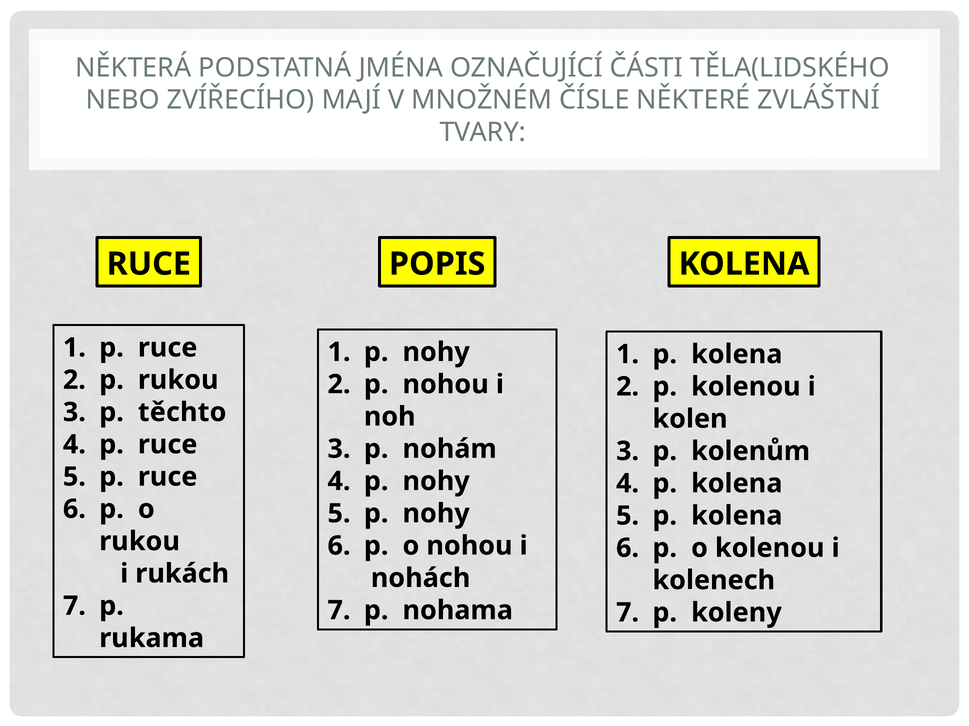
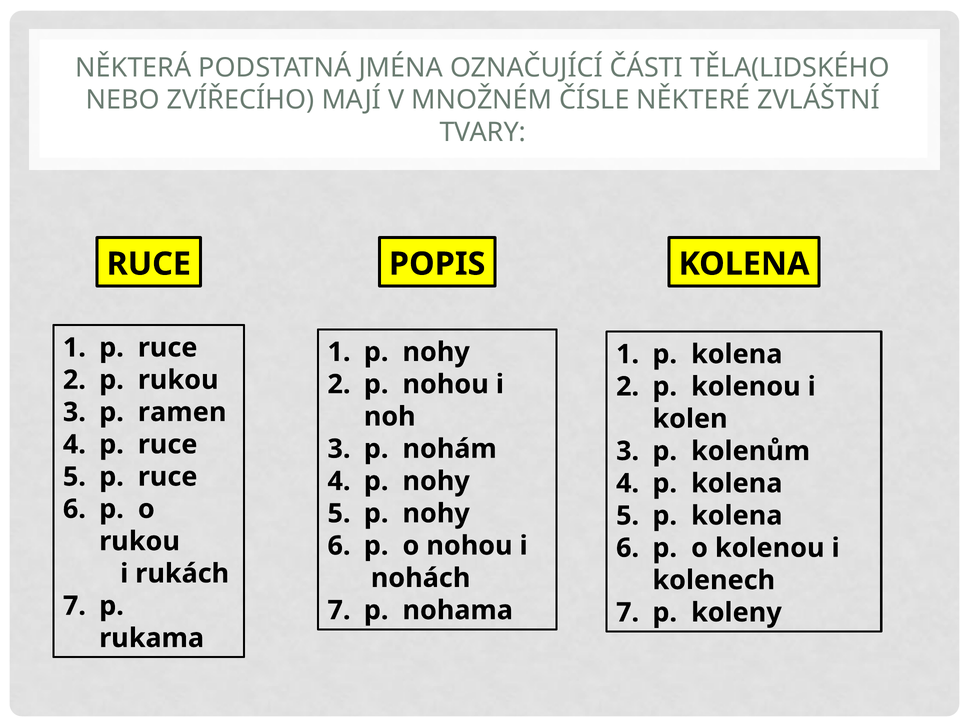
těchto: těchto -> ramen (182, 413)
